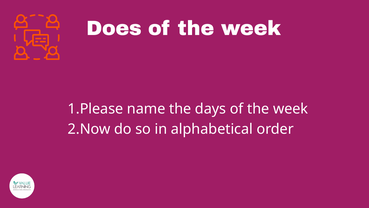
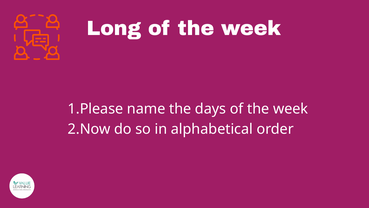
Does: Does -> Long (114, 28)
